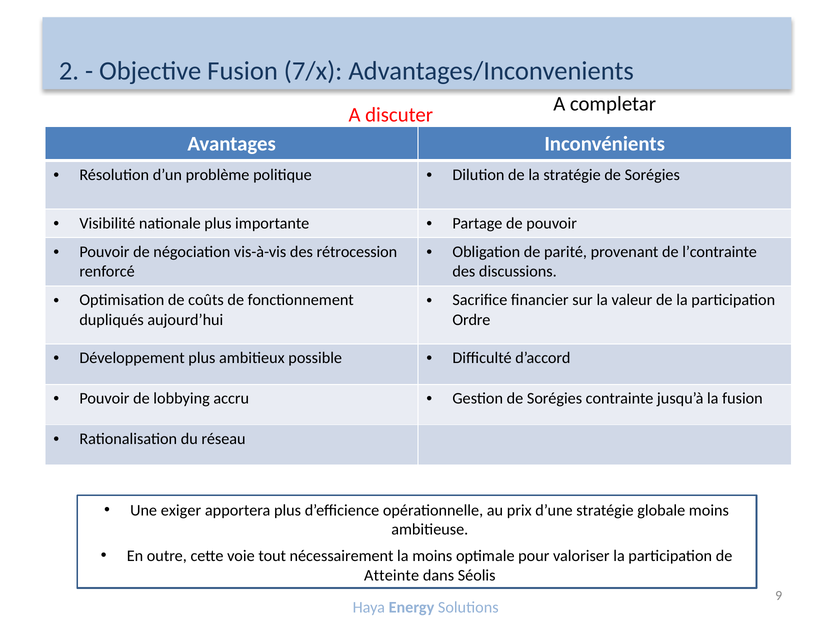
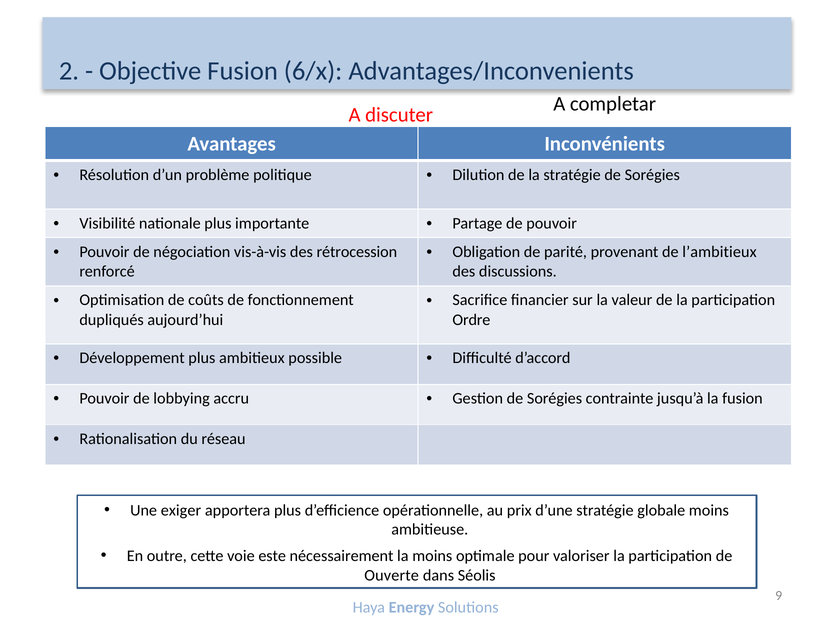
7/x: 7/x -> 6/x (313, 71)
l’contrainte: l’contrainte -> l’ambitieux (719, 252)
tout: tout -> este (272, 556)
Atteinte: Atteinte -> Ouverte (392, 575)
